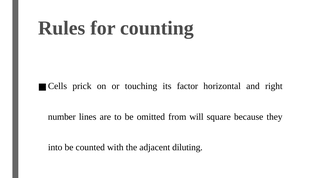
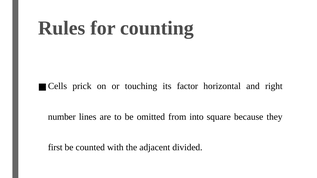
will: will -> into (197, 117)
into: into -> first (55, 148)
diluting: diluting -> divided (187, 148)
